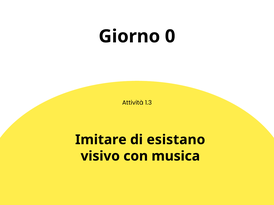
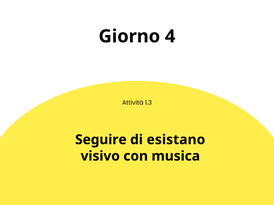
0: 0 -> 4 (170, 36)
Imitare: Imitare -> Seguire (101, 140)
